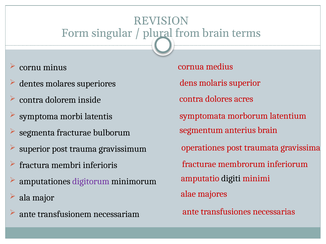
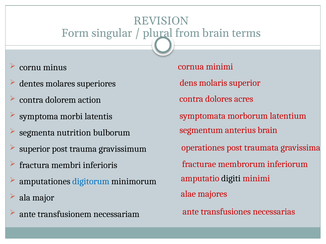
cornua medius: medius -> minimi (219, 67)
inside: inside -> action (89, 100)
segmenta fracturae: fracturae -> nutrition (74, 133)
digitorum colour: purple -> blue (91, 182)
